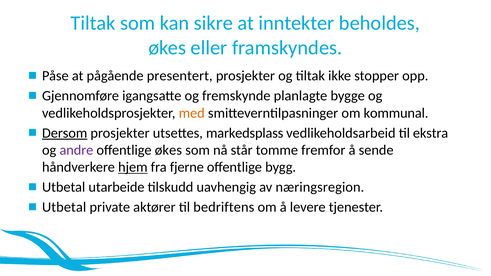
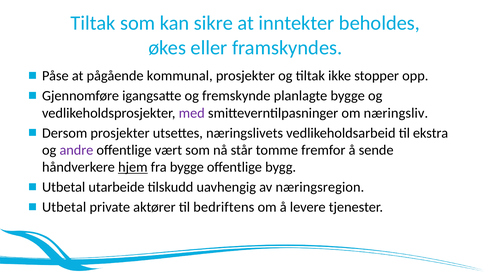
presentert: presentert -> kommunal (180, 76)
med colour: orange -> purple (192, 113)
kommunal: kommunal -> næringsliv (396, 113)
Dersom underline: present -> none (65, 133)
markedsplass: markedsplass -> næringslivets (245, 133)
offentlige økes: økes -> vært (168, 150)
fra fjerne: fjerne -> bygge (187, 167)
